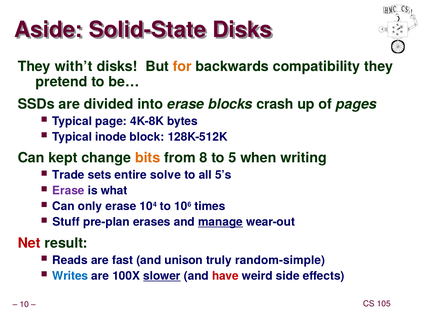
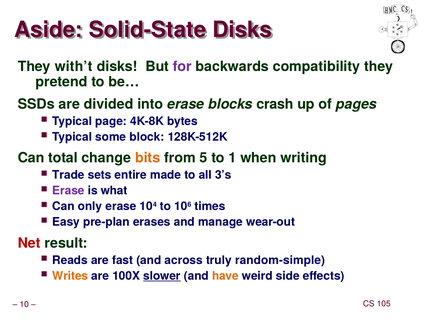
for colour: orange -> purple (182, 66)
inode: inode -> some (111, 137)
kept: kept -> total (63, 158)
8: 8 -> 5 (203, 158)
5: 5 -> 1 (232, 158)
solve: solve -> made (166, 175)
5’s: 5’s -> 3’s (223, 175)
Stuff: Stuff -> Easy (66, 222)
manage underline: present -> none (220, 222)
unison: unison -> across (184, 260)
Writes colour: blue -> orange (70, 276)
have colour: red -> orange (225, 276)
